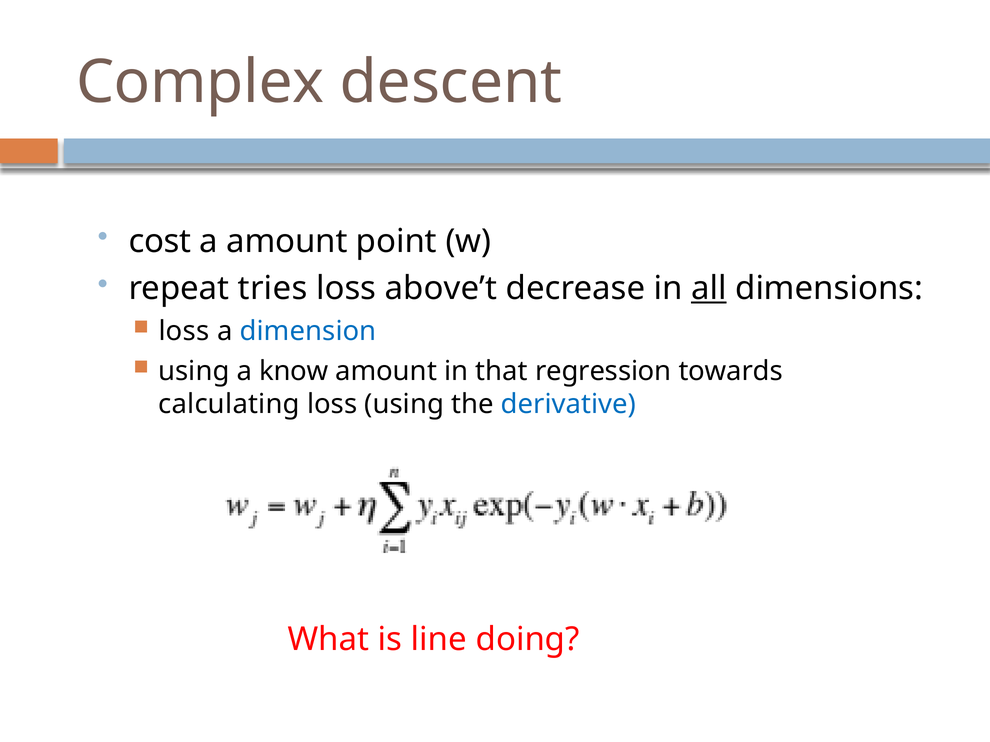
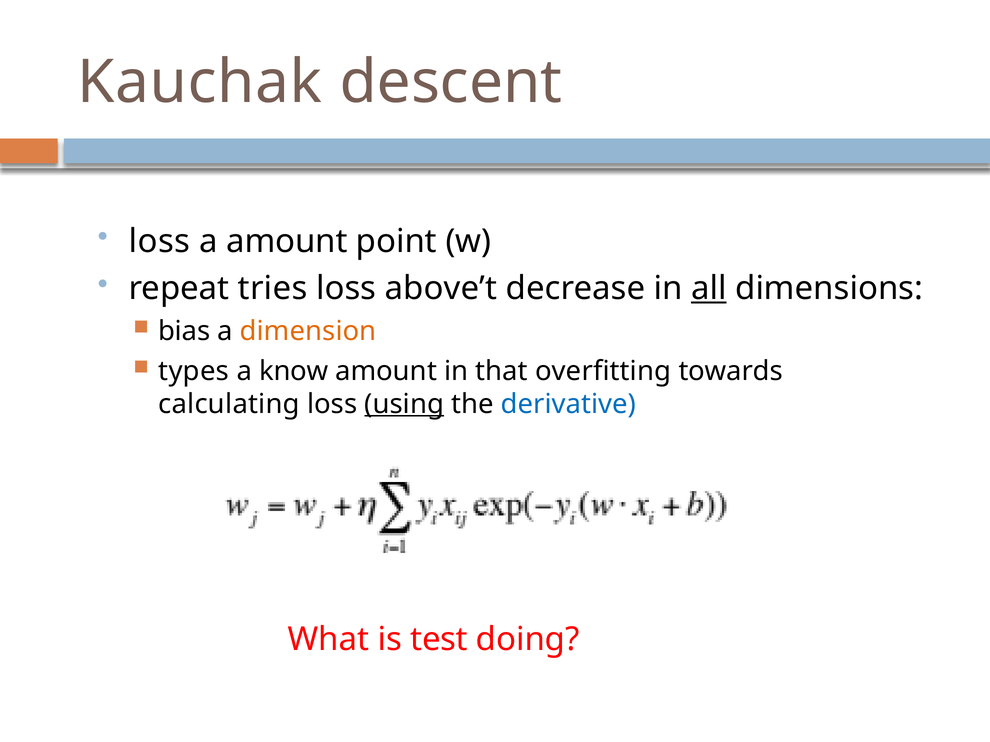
Complex: Complex -> Kauchak (200, 83)
cost: cost -> loss (159, 241)
loss: loss -> bias (184, 331)
dimension colour: blue -> orange (308, 331)
using: using -> types (194, 371)
regression: regression -> overfitting (603, 371)
using underline: none -> present (404, 404)
line: line -> test (439, 640)
